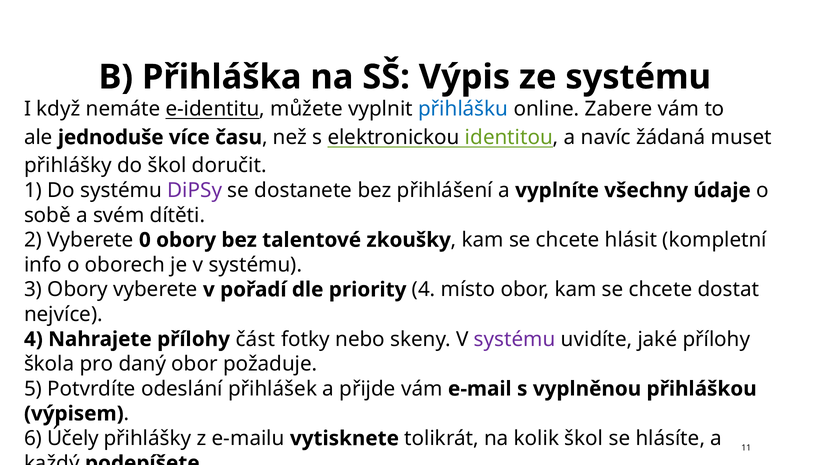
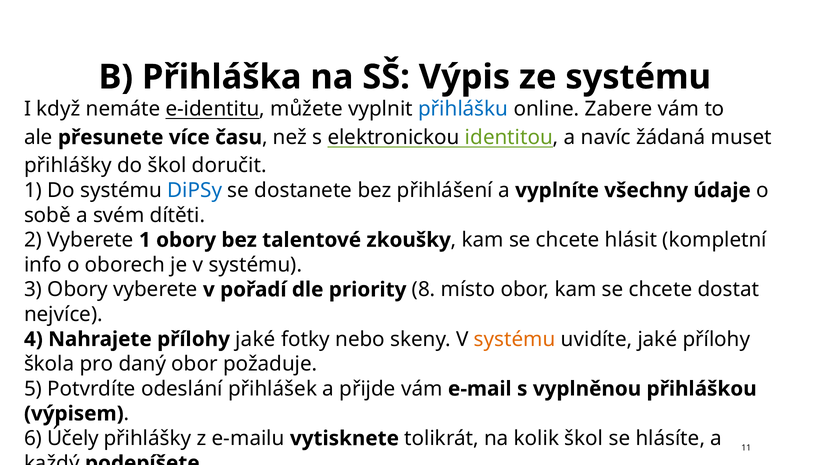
jednoduše: jednoduše -> přesunete (111, 137)
DiPSy colour: purple -> blue (195, 190)
Vyberete 0: 0 -> 1 (145, 240)
priority 4: 4 -> 8 (424, 290)
přílohy část: část -> jaké (256, 339)
systému colour: purple -> orange (515, 339)
